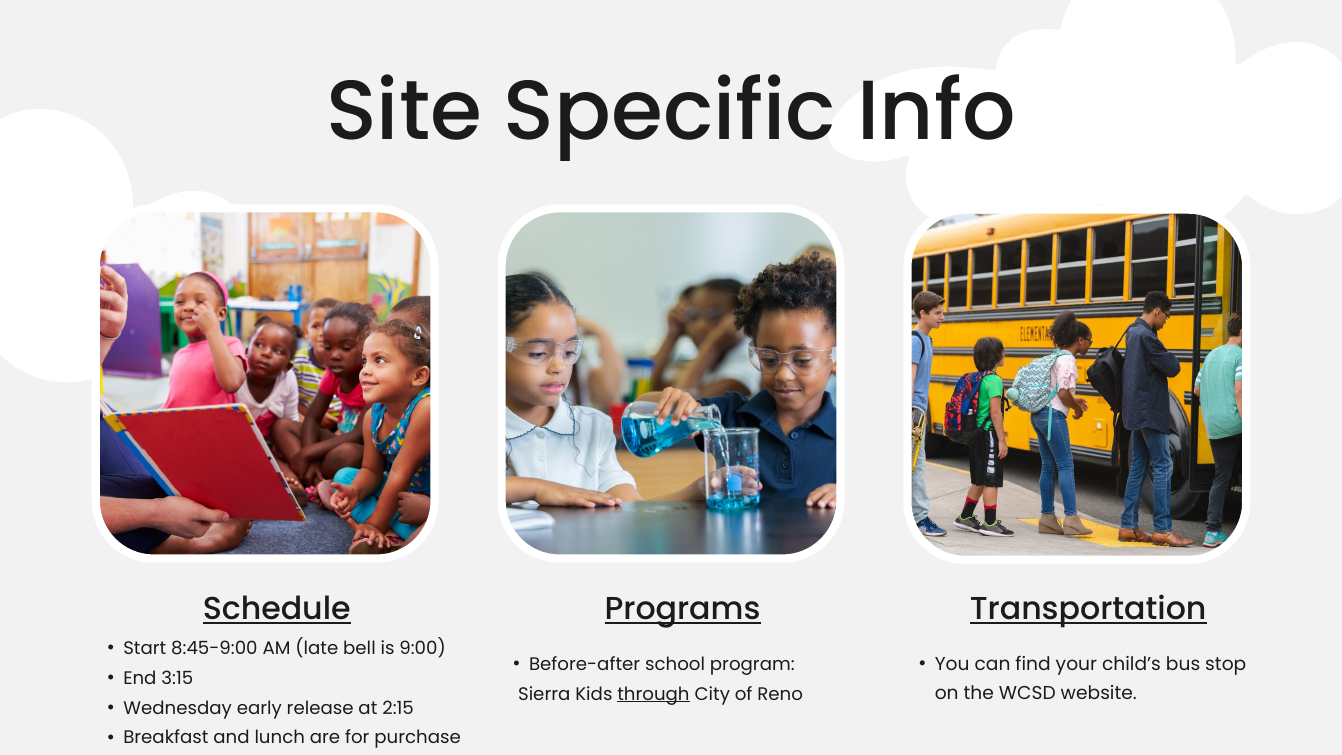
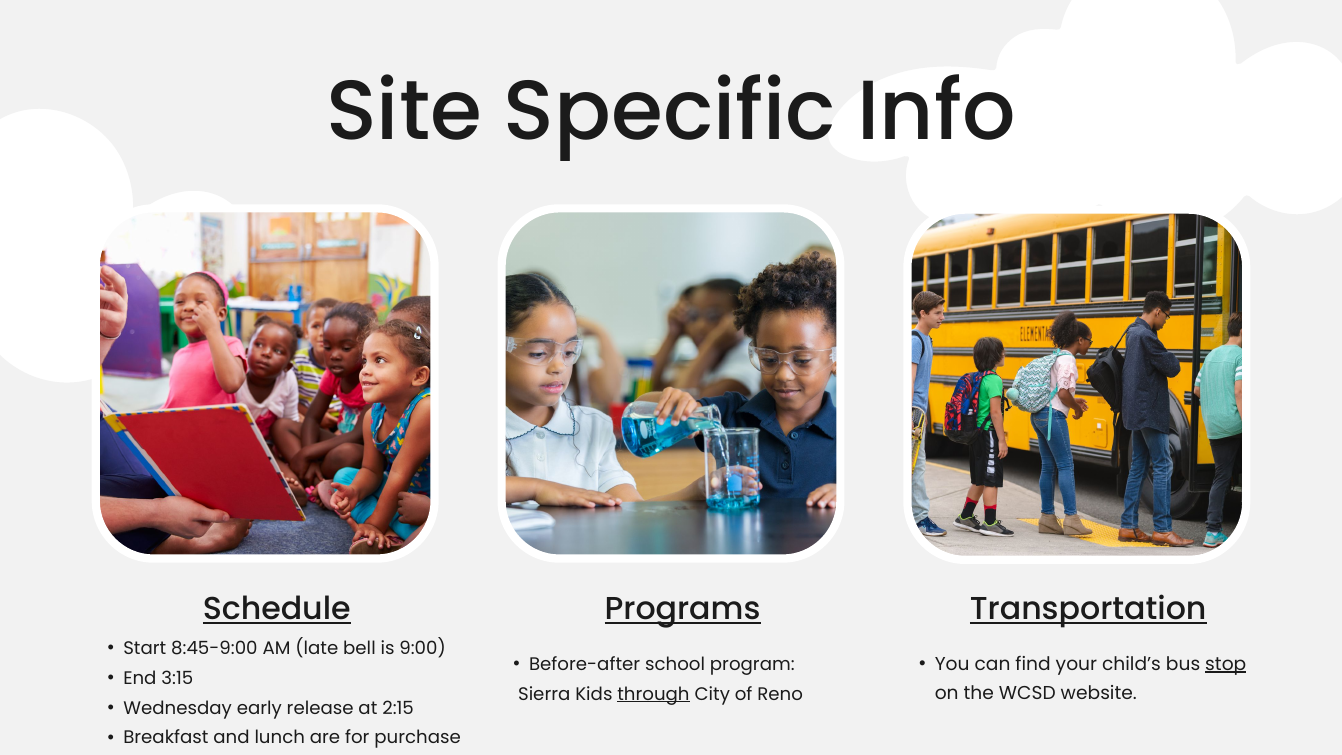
stop underline: none -> present (1226, 664)
